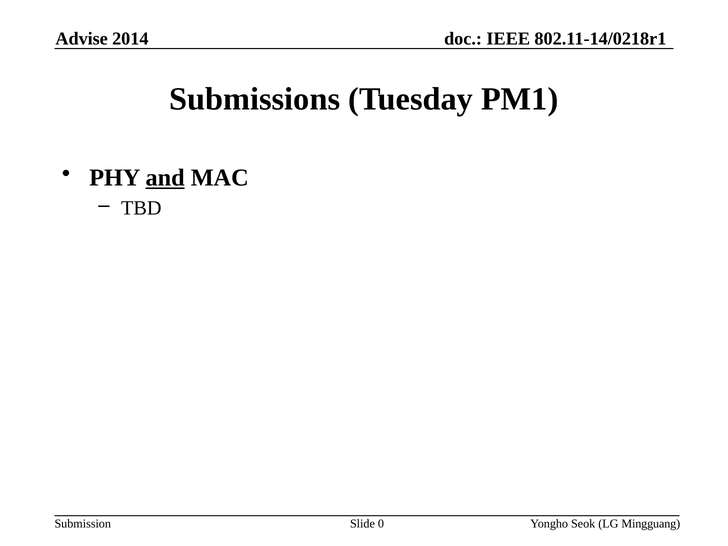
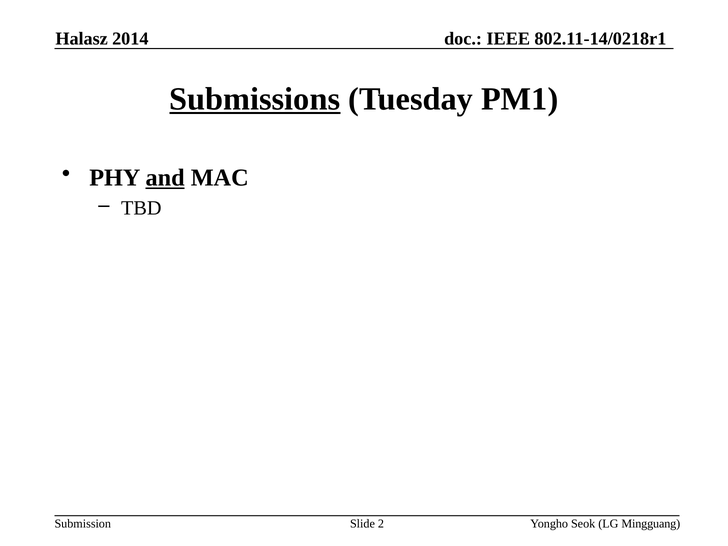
Advise: Advise -> Halasz (82, 39)
Submissions underline: none -> present (255, 99)
0: 0 -> 2 (381, 524)
